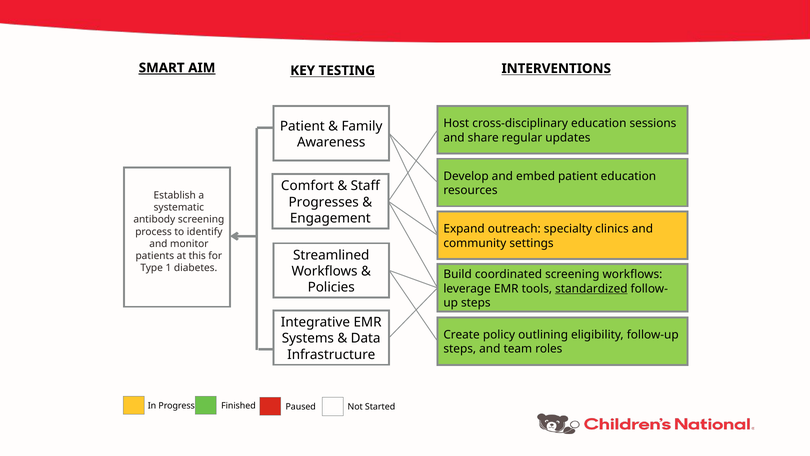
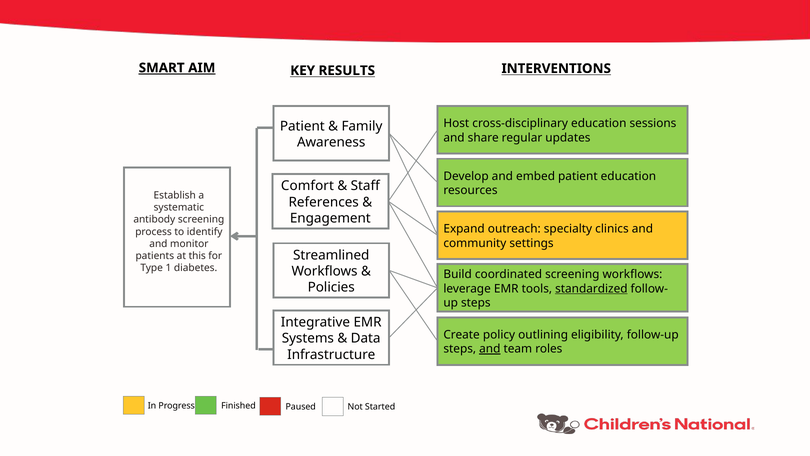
TESTING: TESTING -> RESULTS (347, 71)
Progresses: Progresses -> References (324, 202)
and underline: none -> present (490, 349)
